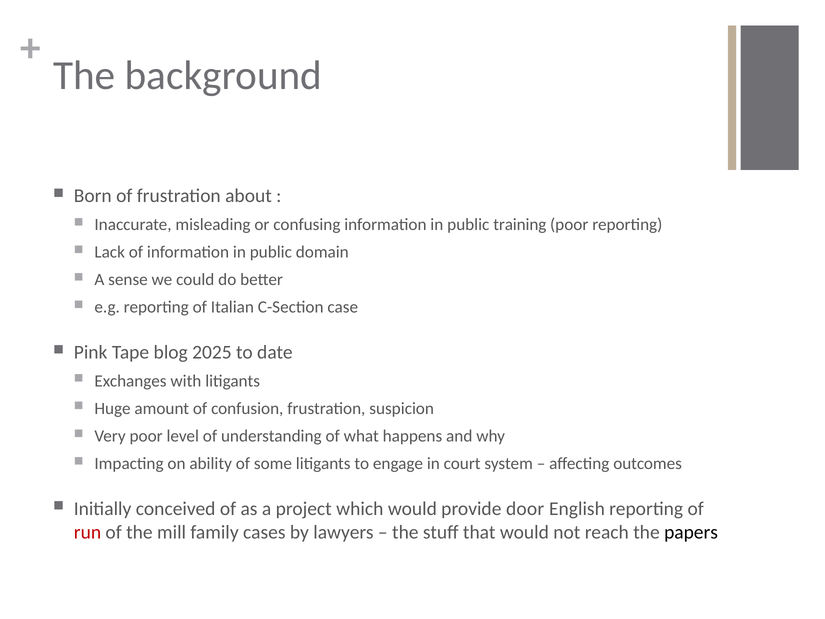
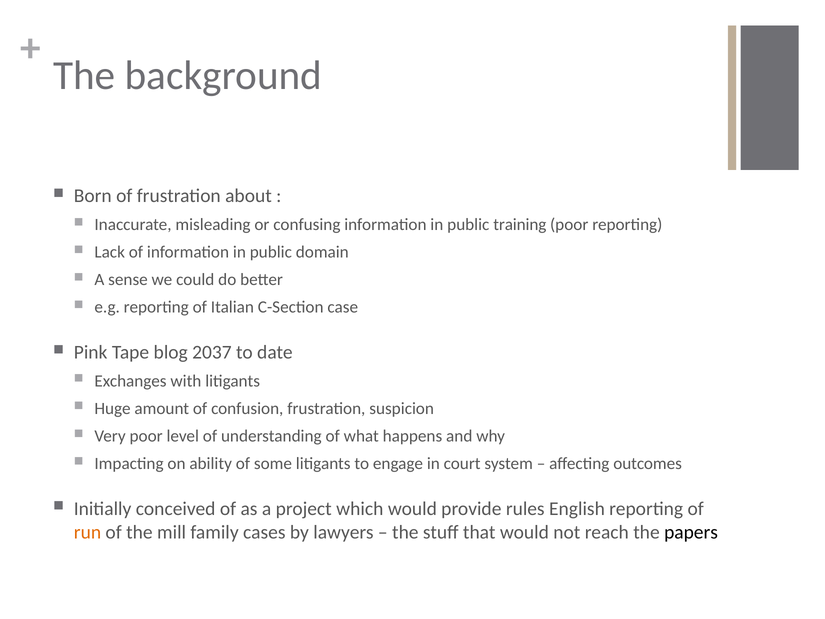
2025: 2025 -> 2037 (212, 352)
door: door -> rules (525, 509)
run colour: red -> orange (87, 532)
